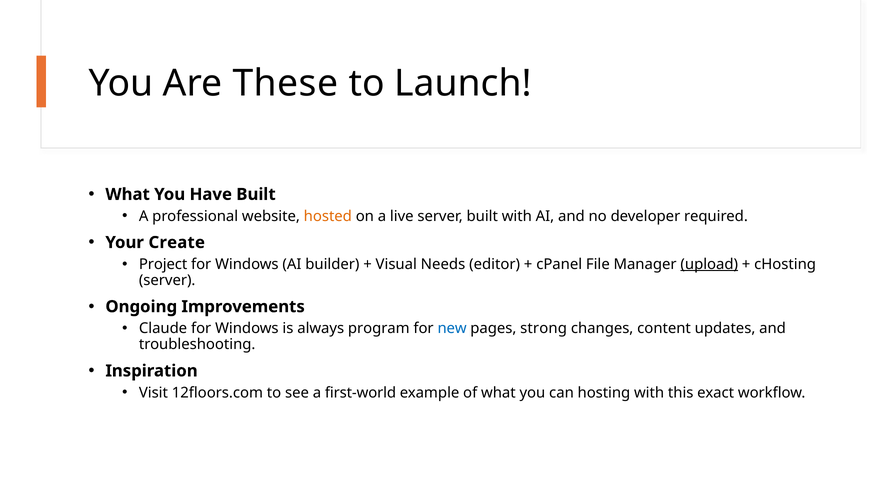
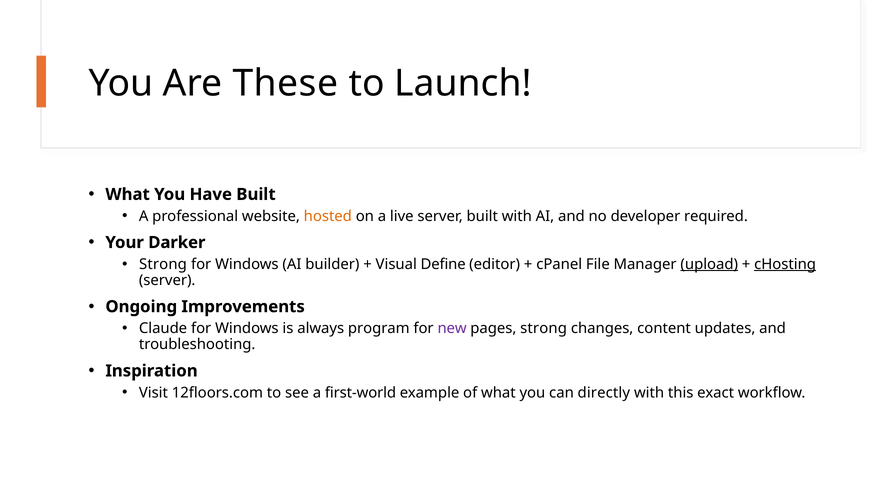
Create: Create -> Darker (177, 243)
Project: Project -> Strong (163, 264)
Needs: Needs -> Define (443, 264)
cHosting underline: none -> present (785, 264)
new colour: blue -> purple (452, 329)
hosting: hosting -> directly (604, 393)
